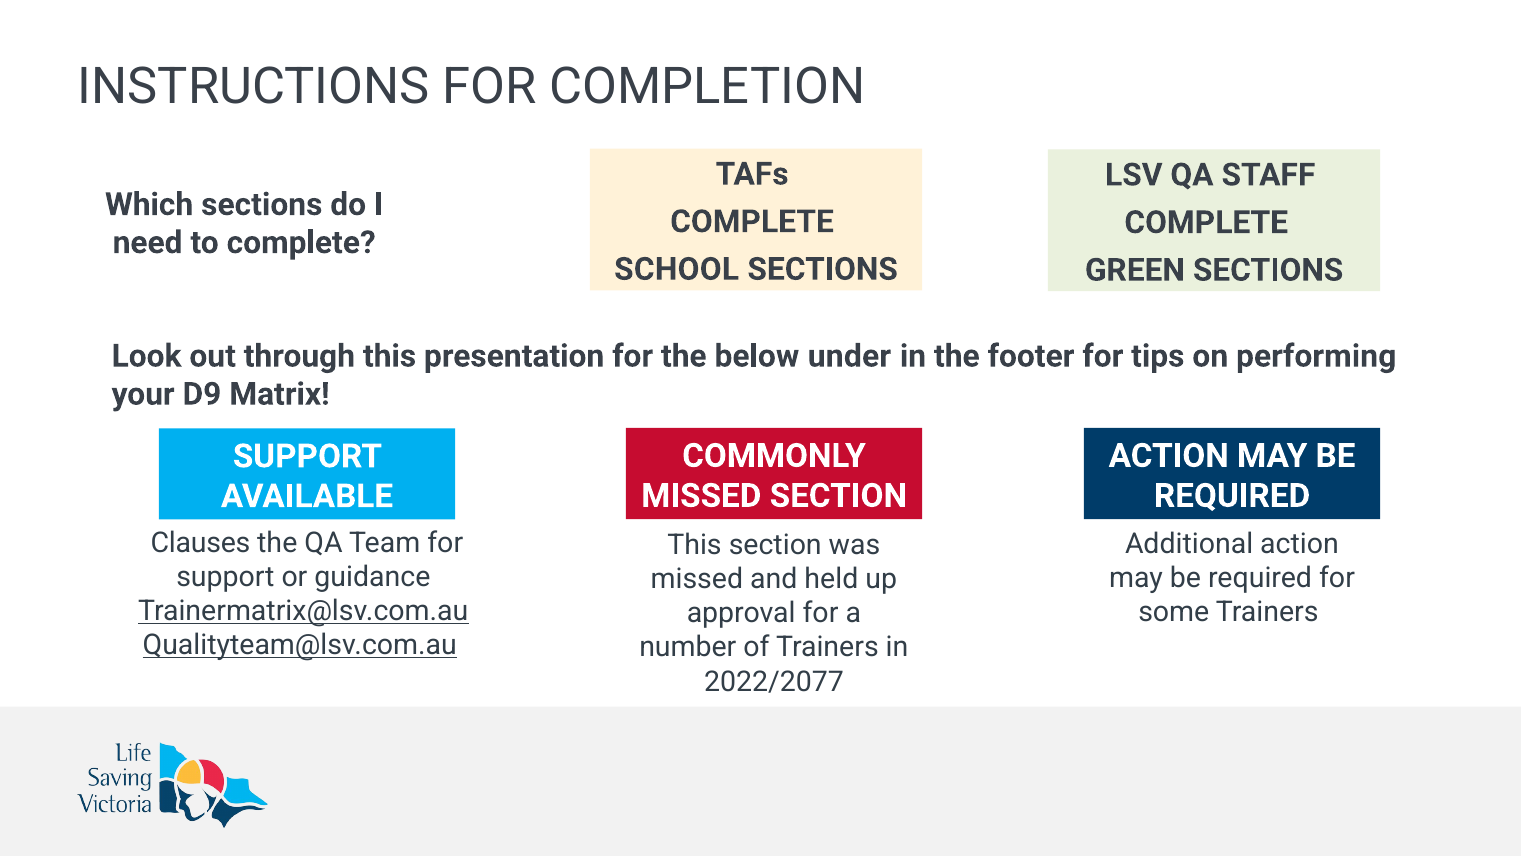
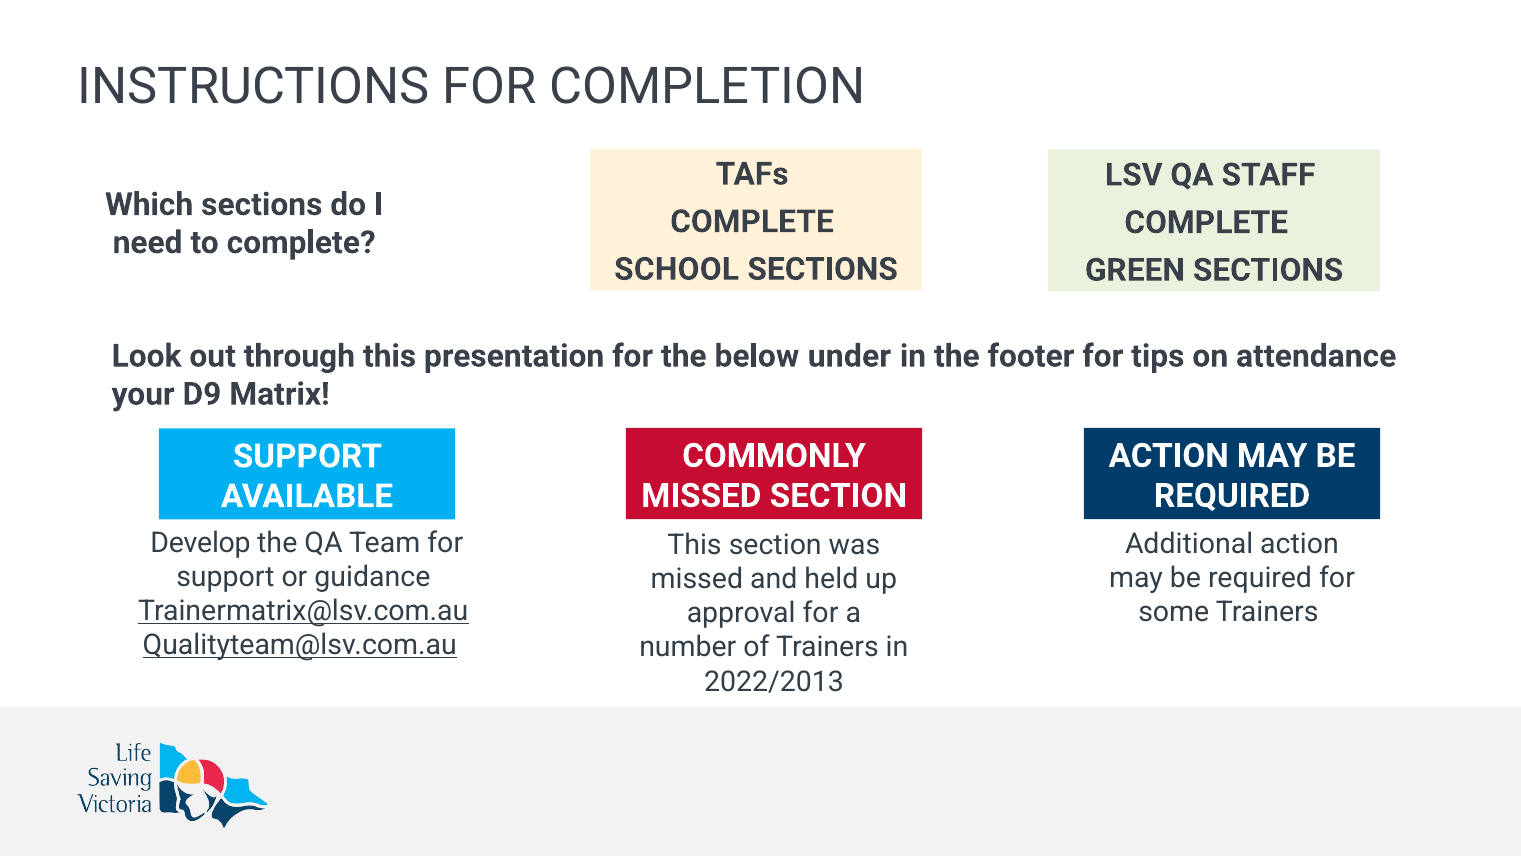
performing: performing -> attendance (1316, 356)
Clauses: Clauses -> Develop (201, 542)
2022/2077: 2022/2077 -> 2022/2013 (774, 681)
